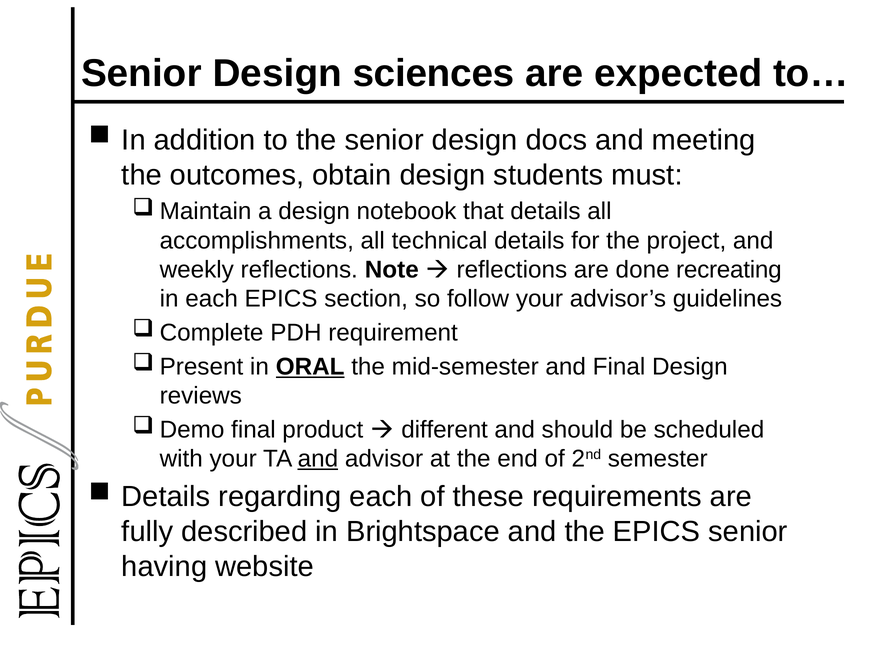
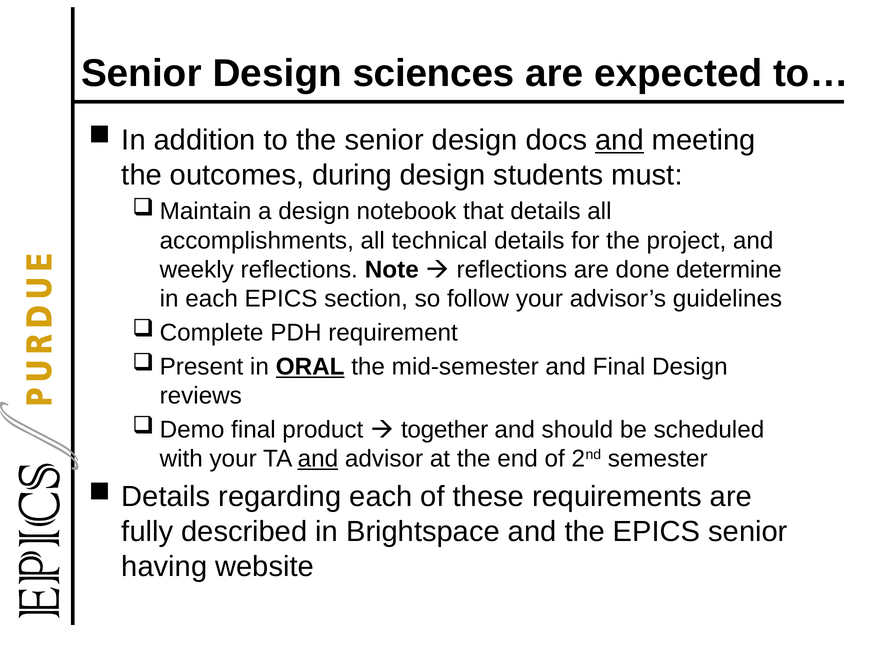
and underline: none -> present (620, 140)
obtain: obtain -> during (352, 175)
recreating: recreating -> determine (729, 270)
different: different -> together (445, 430)
